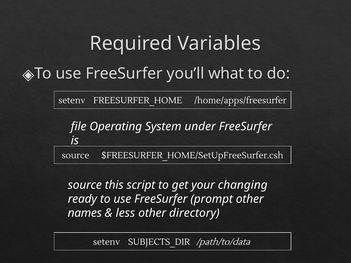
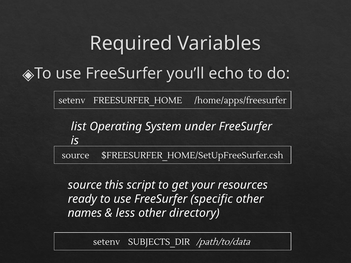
what: what -> echo (226, 74)
file: file -> list (79, 127)
changing: changing -> resources (243, 185)
prompt: prompt -> specific (212, 199)
